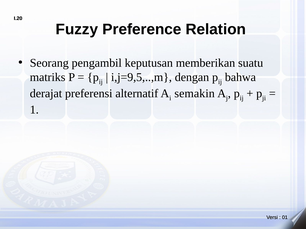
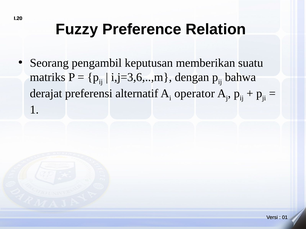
i,j=9,5,..,m: i,j=9,5,..,m -> i,j=3,6,..,m (141, 77)
semakin: semakin -> operator (195, 94)
